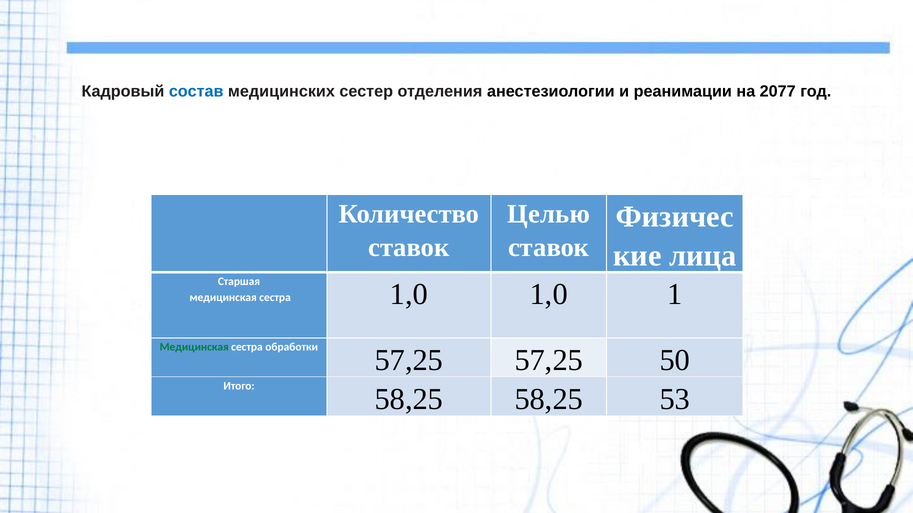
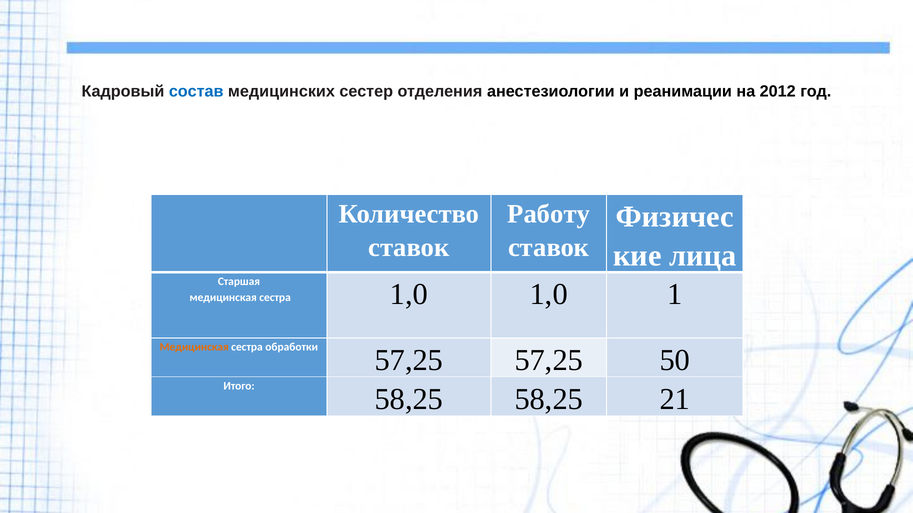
2077: 2077 -> 2012 (778, 92)
Целью: Целью -> Работу (549, 214)
Медицинская colour: green -> orange (194, 347)
53: 53 -> 21 (675, 399)
